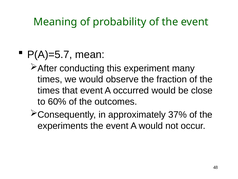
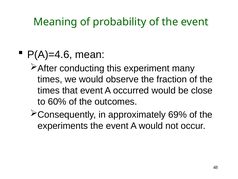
P(A)=5.7: P(A)=5.7 -> P(A)=4.6 (50, 54)
37%: 37% -> 69% (178, 114)
